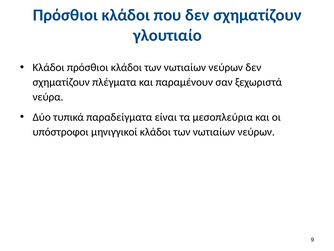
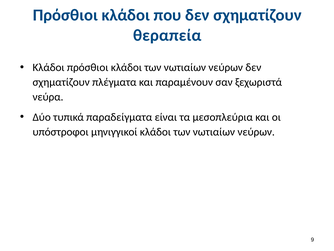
γλουτιαίο: γλουτιαίο -> θεραπεία (167, 35)
